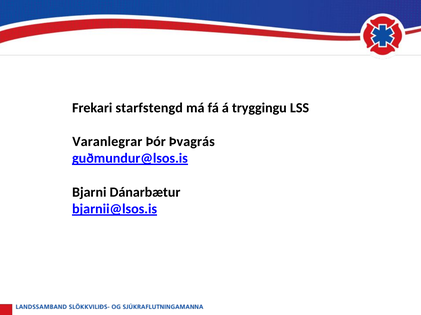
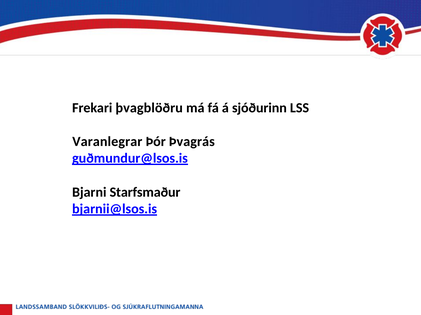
starfstengd: starfstengd -> þvagblöðru (149, 108)
tryggingu: tryggingu -> sjóðurinn (259, 108)
Dánarbætur: Dánarbætur -> Starfsmaður (145, 193)
